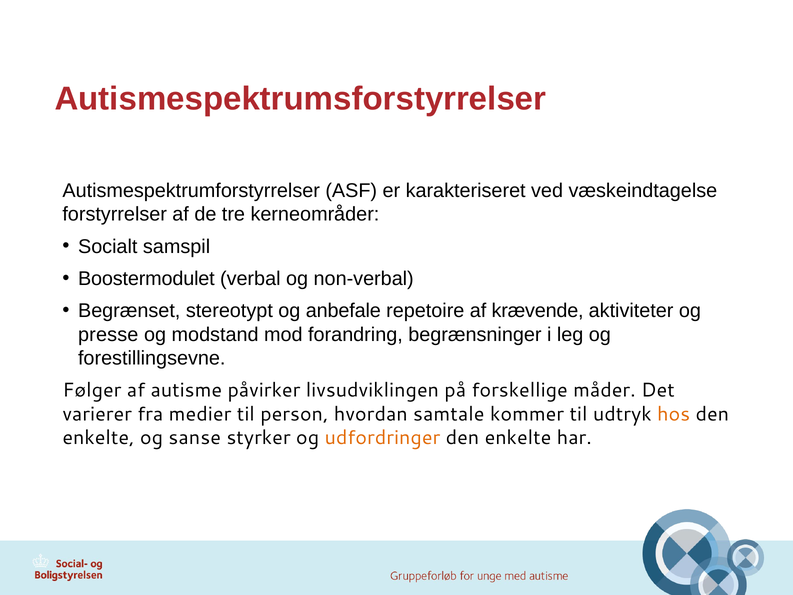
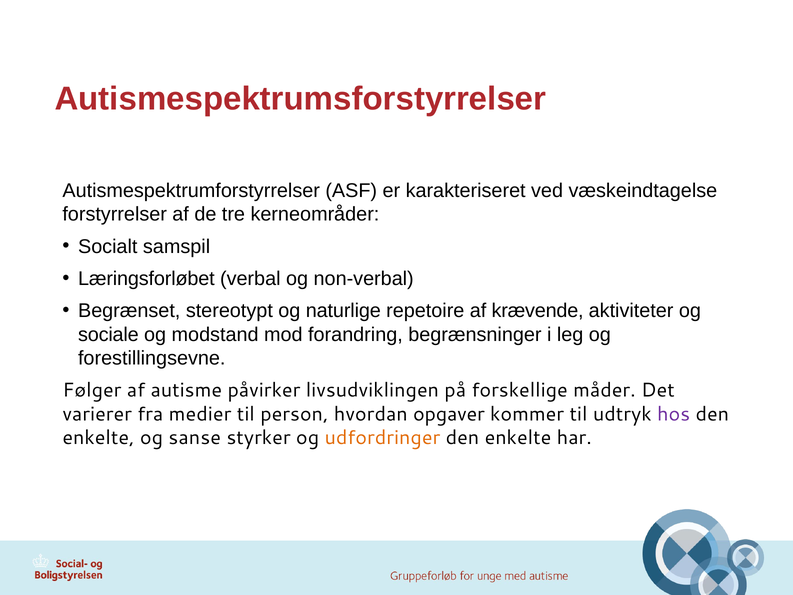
Boostermodulet: Boostermodulet -> Læringsforløbet (146, 278)
anbefale: anbefale -> naturlige (343, 311)
presse: presse -> sociale (108, 334)
samtale: samtale -> opgaver (449, 414)
hos colour: orange -> purple (674, 414)
